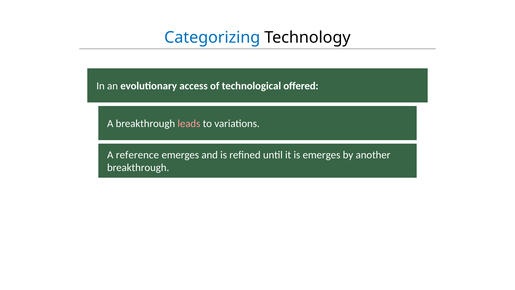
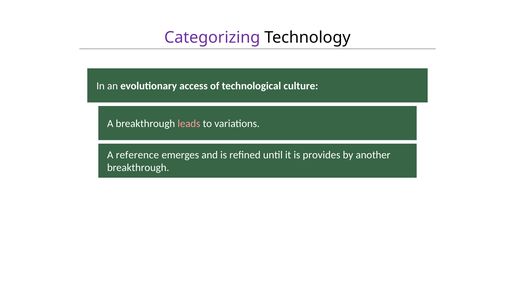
Categorizing colour: blue -> purple (212, 38)
offered: offered -> culture (301, 86)
is emerges: emerges -> provides (322, 155)
